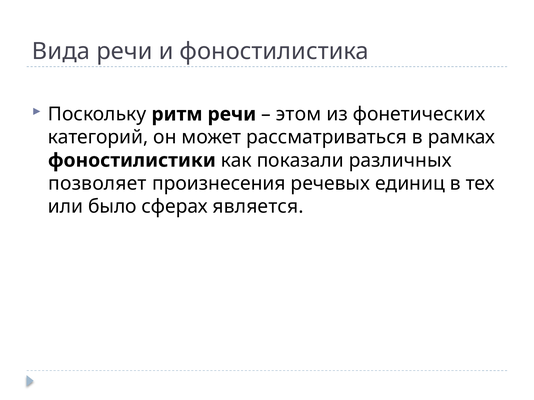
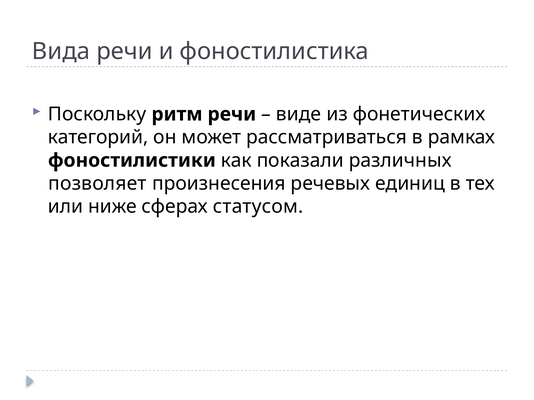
этом: этом -> виде (299, 114)
было: было -> ниже (113, 207)
является: является -> статусом (258, 207)
